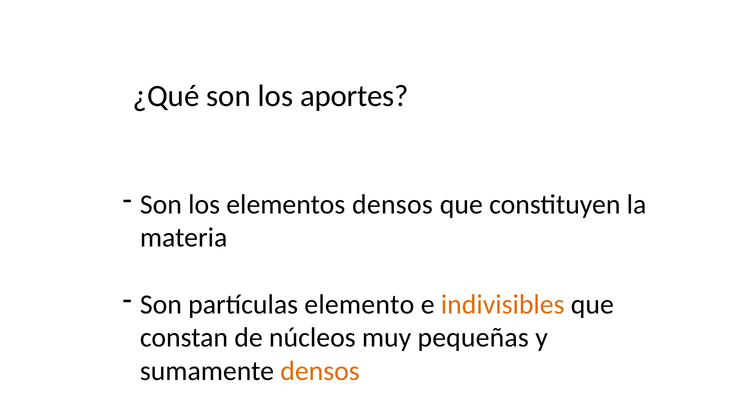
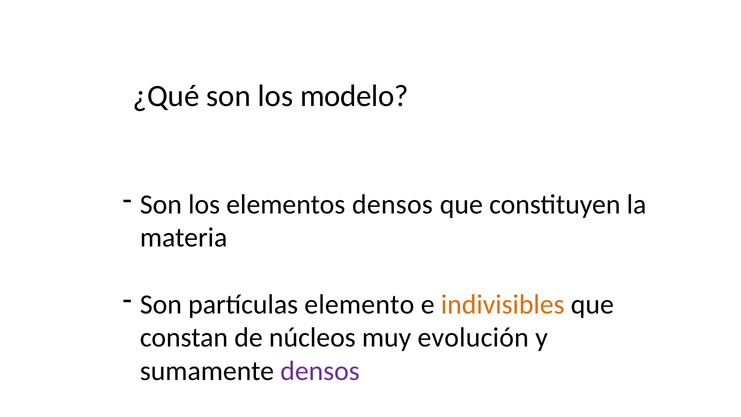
aportes: aportes -> modelo (354, 96)
pequeñas: pequeñas -> evolución (473, 338)
densos colour: orange -> purple (320, 371)
